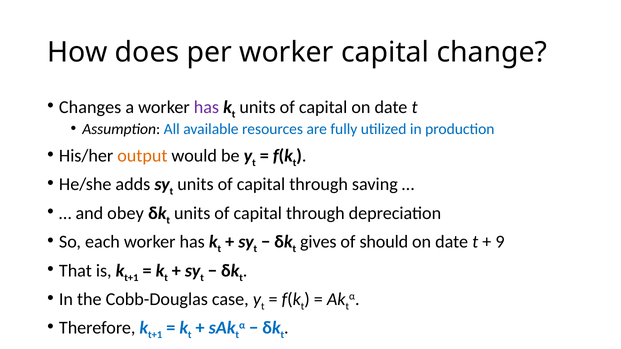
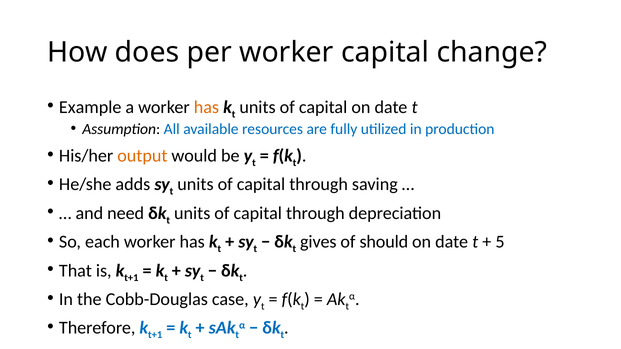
Changes: Changes -> Example (90, 107)
has colour: purple -> orange (206, 107)
obey: obey -> need (126, 213)
9: 9 -> 5 (500, 242)
